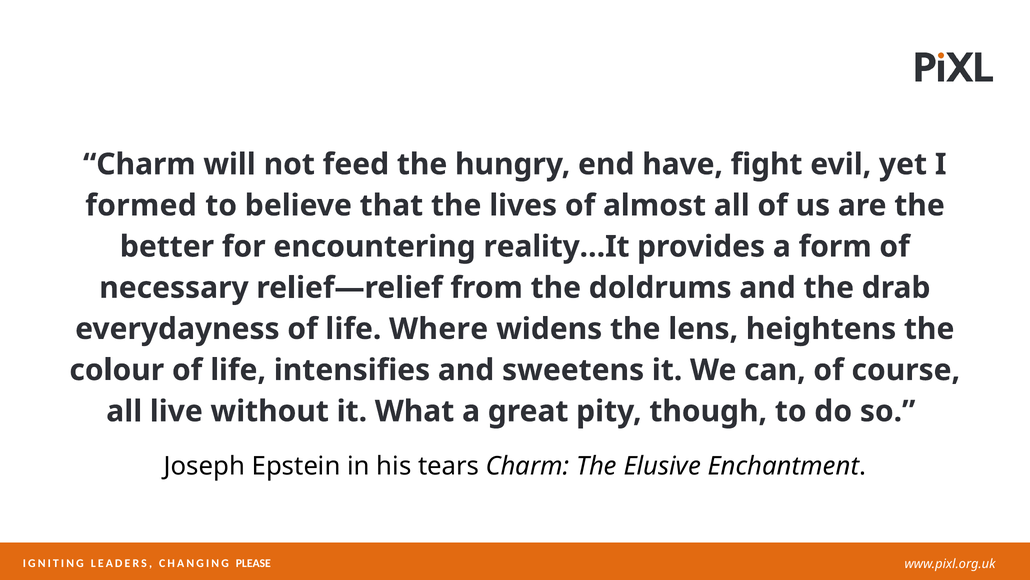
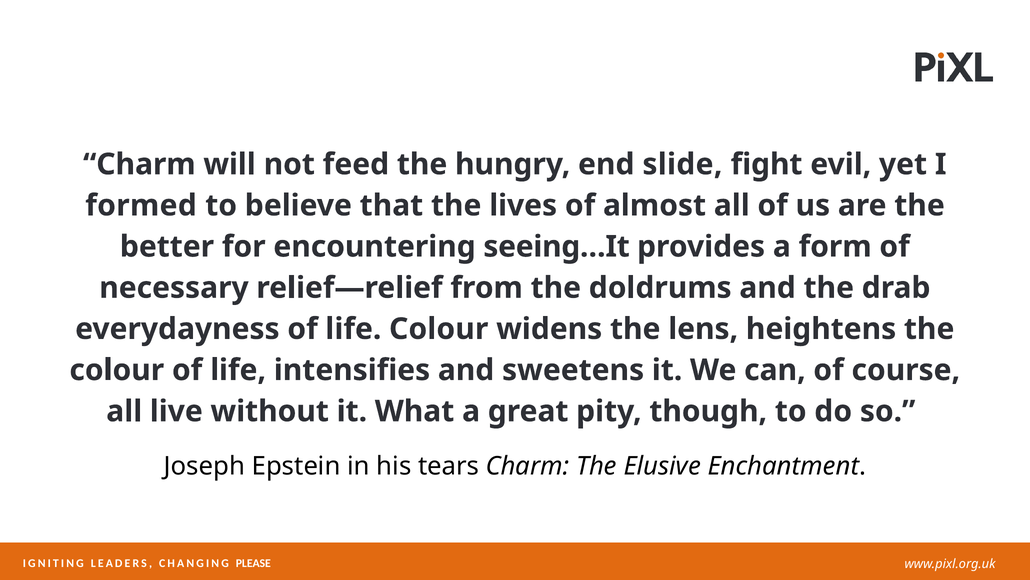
have: have -> slide (682, 164)
reality…It: reality…It -> seeing…It (557, 246)
life Where: Where -> Colour (439, 329)
